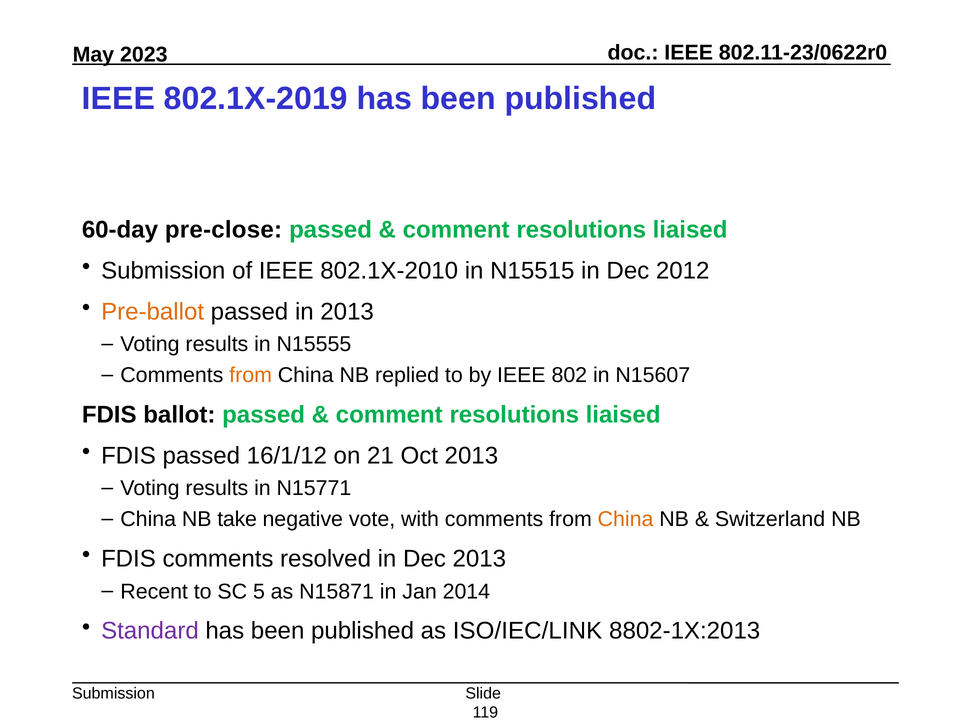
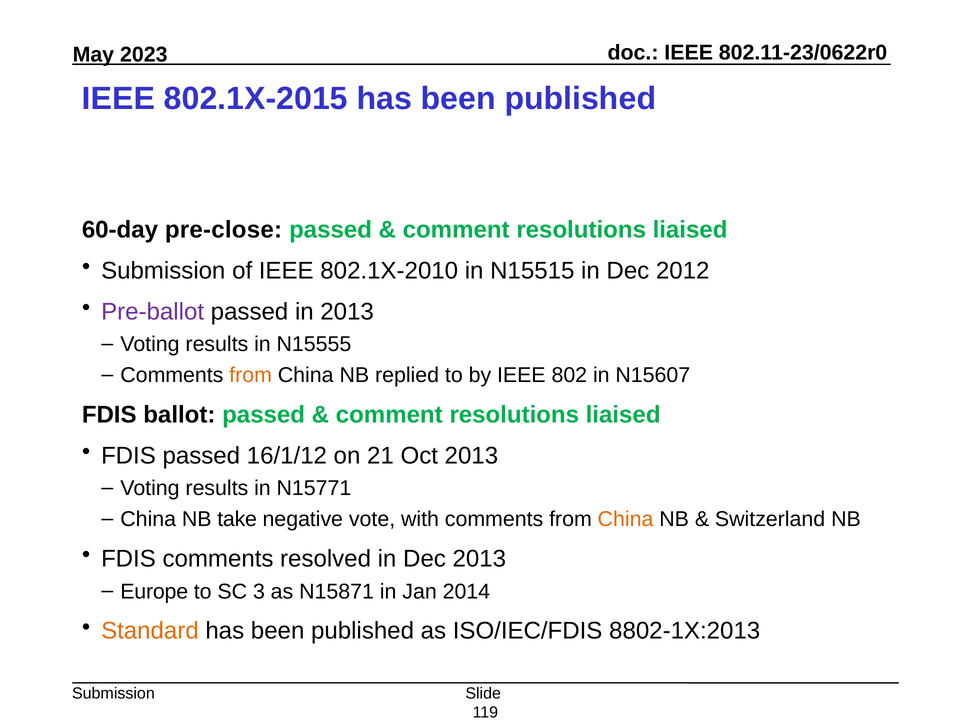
802.1X-2019: 802.1X-2019 -> 802.1X-2015 (256, 99)
Pre-ballot colour: orange -> purple (153, 312)
Recent: Recent -> Europe (154, 591)
5: 5 -> 3 (259, 591)
Standard colour: purple -> orange (150, 630)
ISO/IEC/LINK: ISO/IEC/LINK -> ISO/IEC/FDIS (528, 630)
